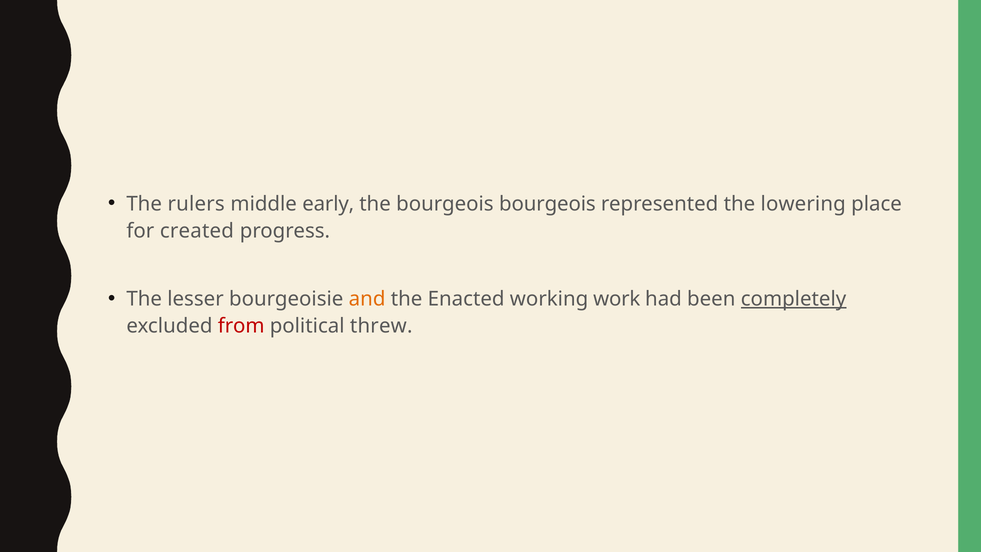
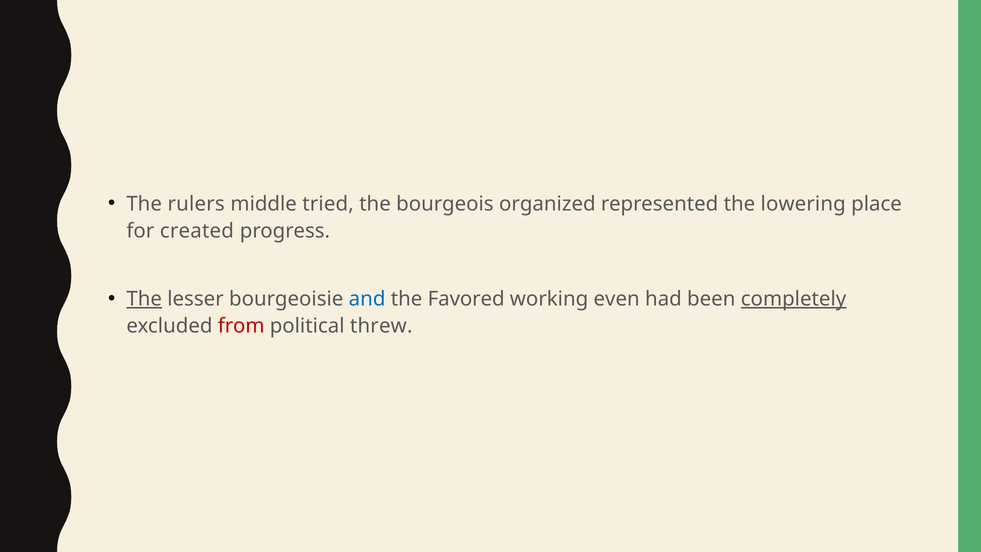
early: early -> tried (328, 204)
bourgeois bourgeois: bourgeois -> organized (547, 204)
The underline: none -> present (144, 299)
and colour: orange -> blue (367, 299)
Enacted: Enacted -> Favored (466, 299)
work: work -> even (617, 299)
